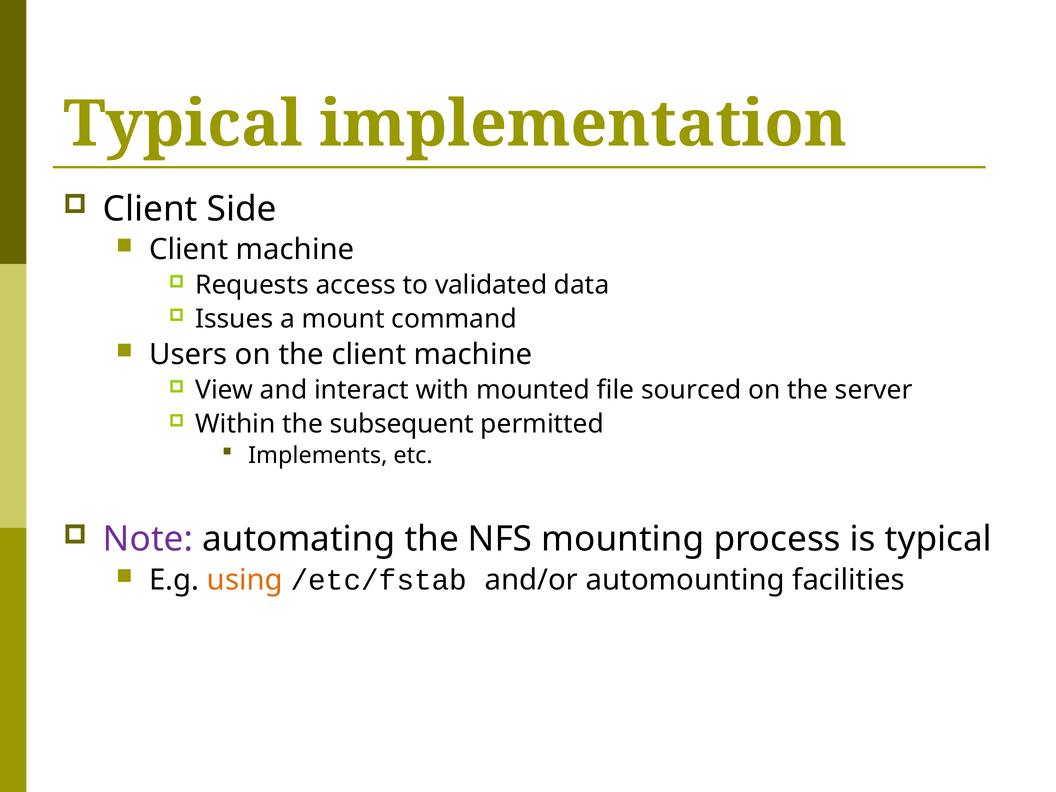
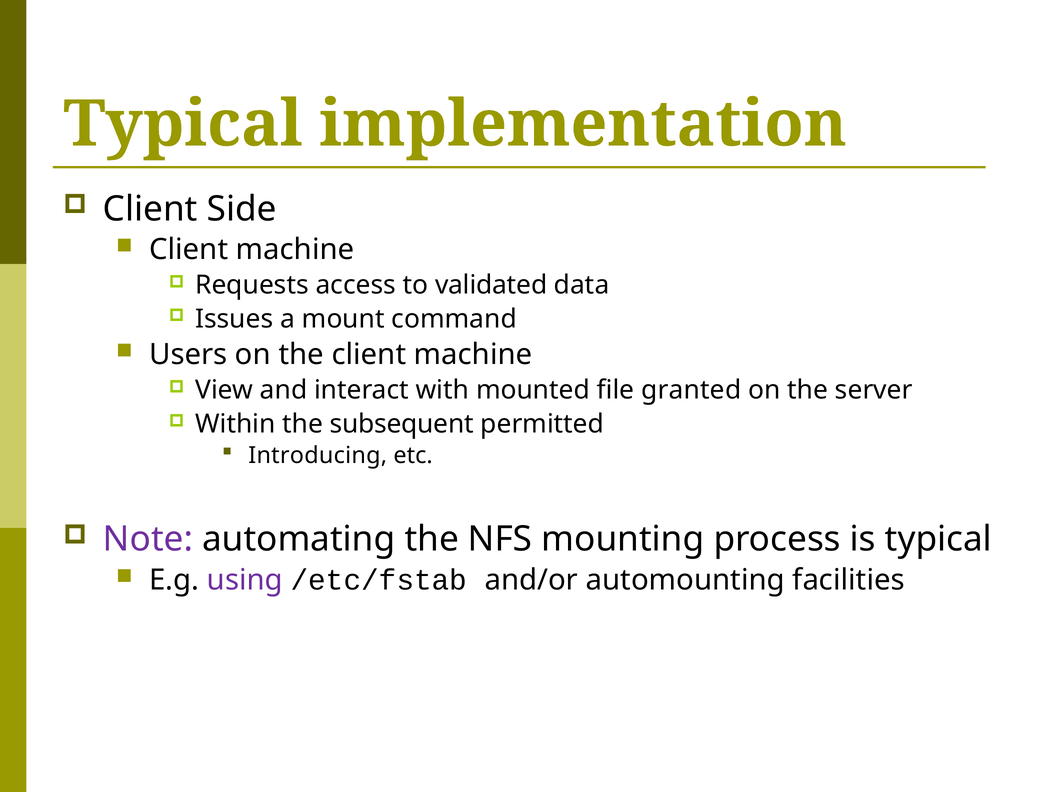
sourced: sourced -> granted (691, 390)
Implements: Implements -> Introducing (318, 456)
using colour: orange -> purple (245, 580)
